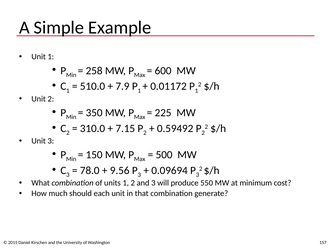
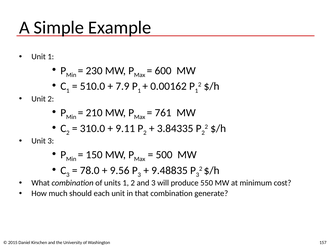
258: 258 -> 230 (94, 71)
0.01172: 0.01172 -> 0.00162 (169, 86)
350: 350 -> 210 (94, 113)
225: 225 -> 761 (163, 113)
7.15: 7.15 -> 9.11 (125, 129)
0.59492: 0.59492 -> 3.84335 (175, 129)
0.09694: 0.09694 -> 9.48835 (170, 171)
